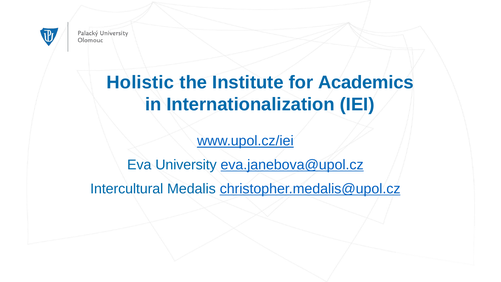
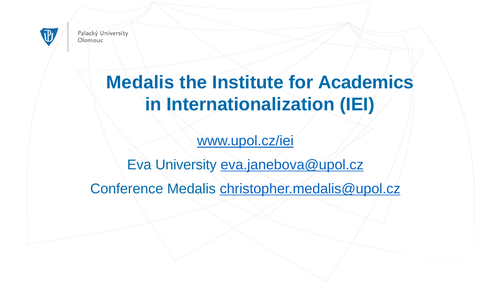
Holistic: Holistic -> Medalis (140, 82)
Intercultural: Intercultural -> Conference (127, 189)
